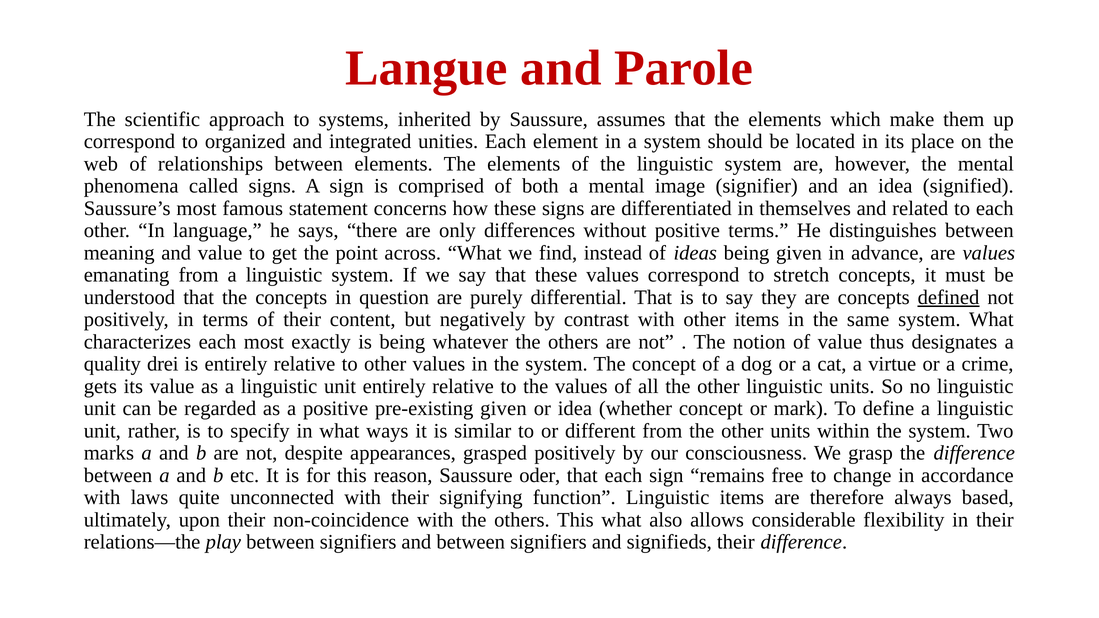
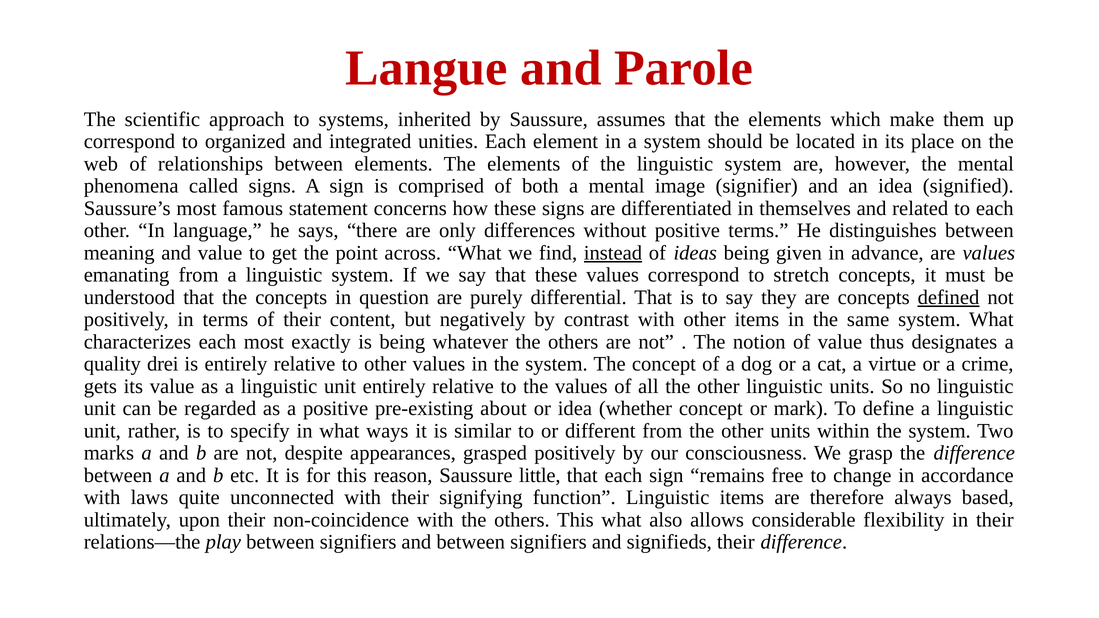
instead underline: none -> present (613, 253)
pre-existing given: given -> about (503, 409)
oder: oder -> little (540, 476)
